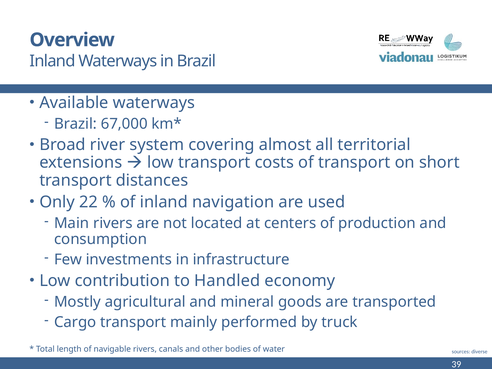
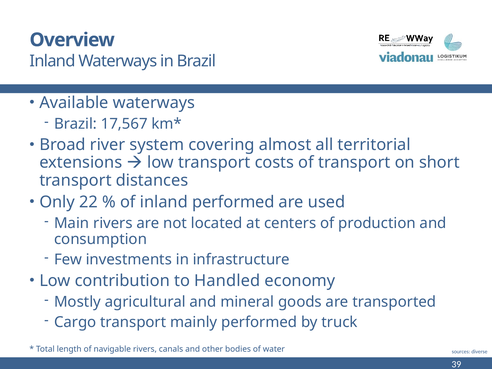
67,000: 67,000 -> 17,567 (124, 124)
inland navigation: navigation -> performed (233, 202)
